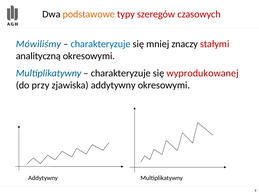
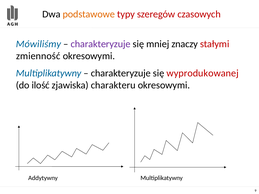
charakteryzuje colour: blue -> purple (101, 44)
analityczną: analityczną -> zmienność (38, 56)
przy: przy -> ilość (41, 85)
zjawiska addytywny: addytywny -> charakteru (113, 85)
